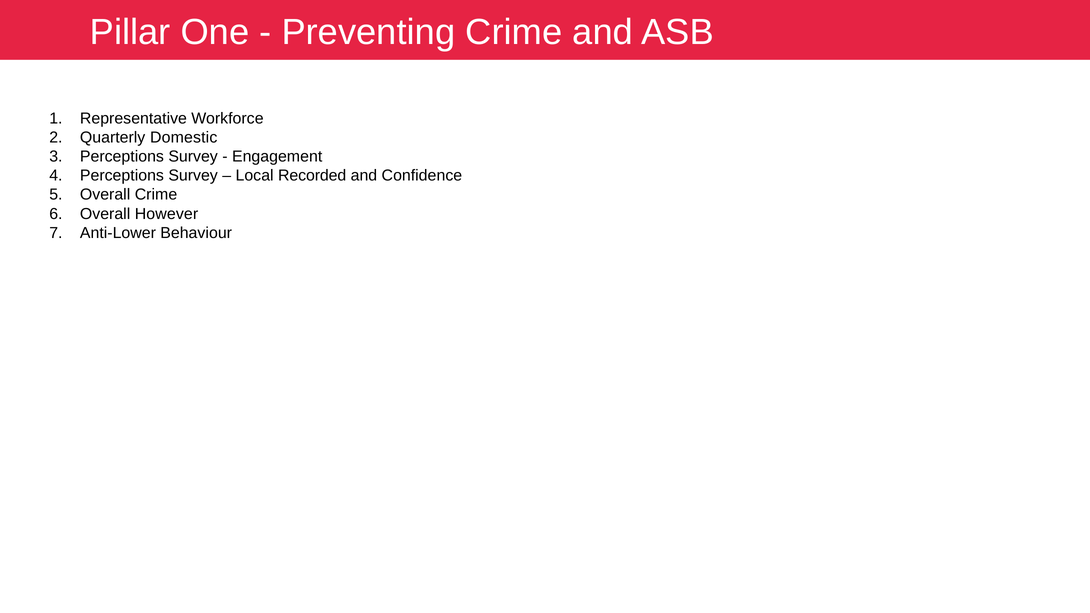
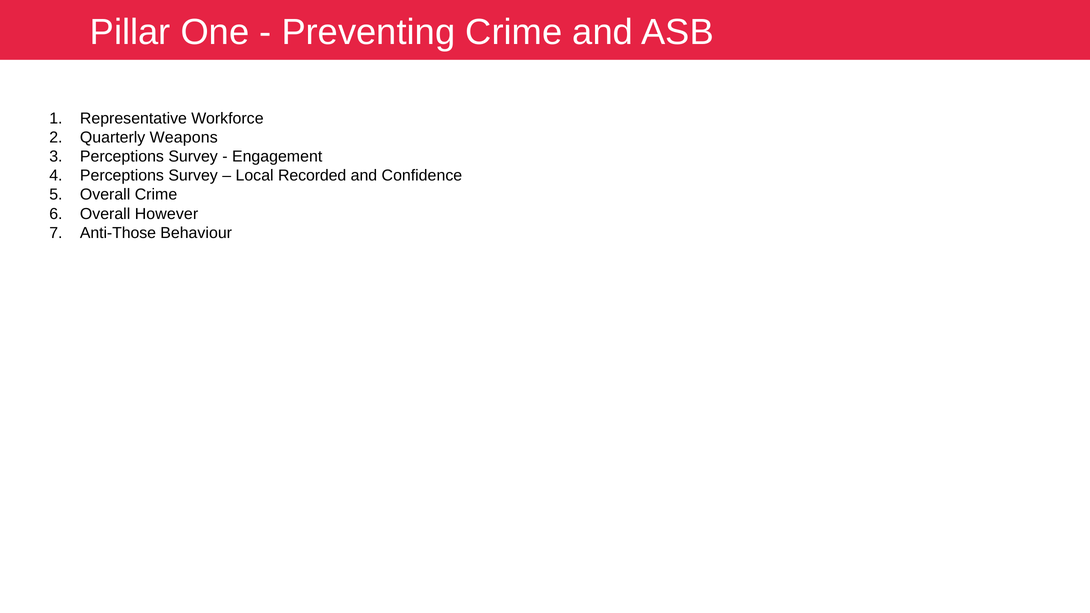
Domestic: Domestic -> Weapons (184, 137)
Anti-Lower: Anti-Lower -> Anti-Those (118, 233)
